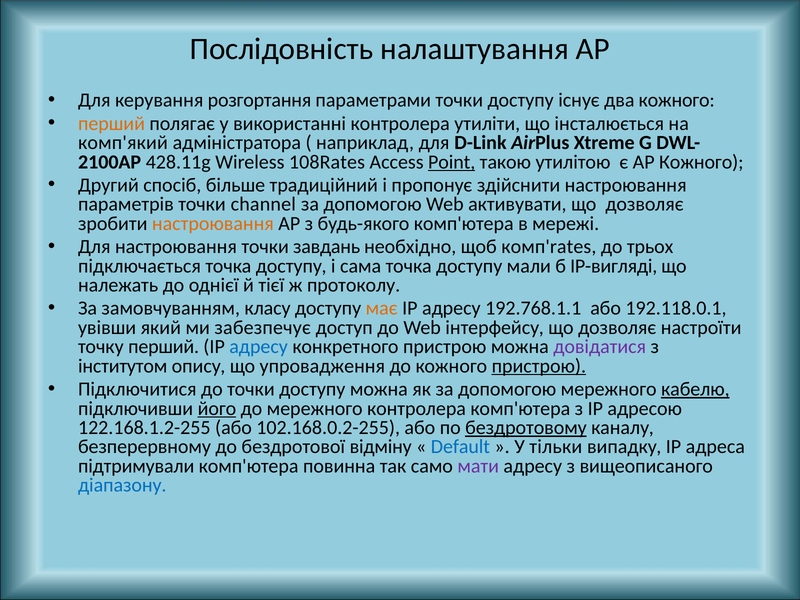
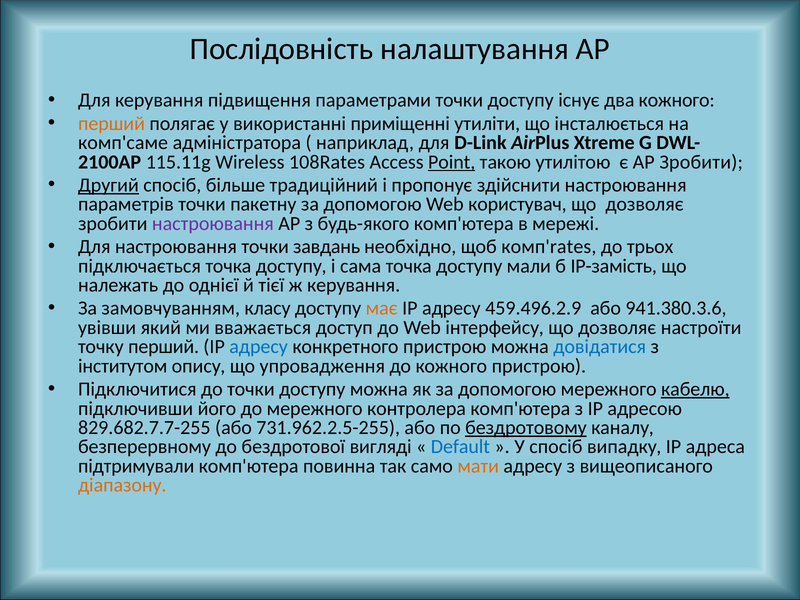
розгортання: розгортання -> підвищення (259, 100)
використанні контролера: контролера -> приміщенні (400, 123)
комп'який: комп'який -> комп'саме (123, 143)
428.11g: 428.11g -> 115.11g (178, 162)
AP Кожного: Кожного -> Зробити (701, 162)
Другий underline: none -> present (108, 185)
channel: channel -> пакетну (263, 204)
активувати: активувати -> користувач (517, 204)
настроювання colour: orange -> purple (213, 224)
IP-вигляді: IP-вигляді -> IP-замість (614, 266)
ж протоколу: протоколу -> керування (354, 285)
192.768.1.1: 192.768.1.1 -> 459.496.2.9 (533, 308)
192.118.0.1: 192.118.0.1 -> 941.380.3.6 (676, 308)
забезпечує: забезпечує -> вважається (263, 328)
довідатися colour: purple -> blue (600, 347)
пристрою underline: present -> none (539, 366)
його underline: present -> none (217, 408)
122.168.1.2-255: 122.168.1.2-255 -> 829.682.7.7-255 (144, 428)
102.168.0.2-255: 102.168.0.2-255 -> 731.962.2.5-255 (328, 428)
відміну: відміну -> вигляді (381, 447)
У тільки: тільки -> спосіб (556, 447)
мати colour: purple -> orange (478, 466)
діапазону colour: blue -> orange (122, 485)
